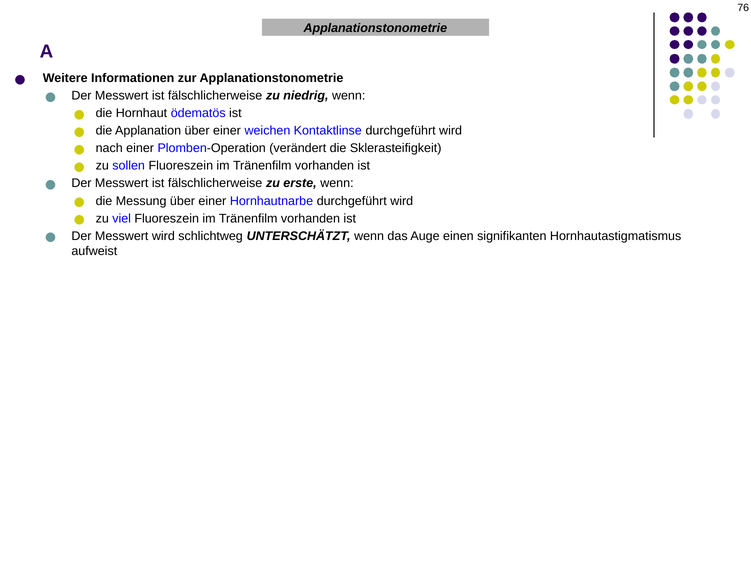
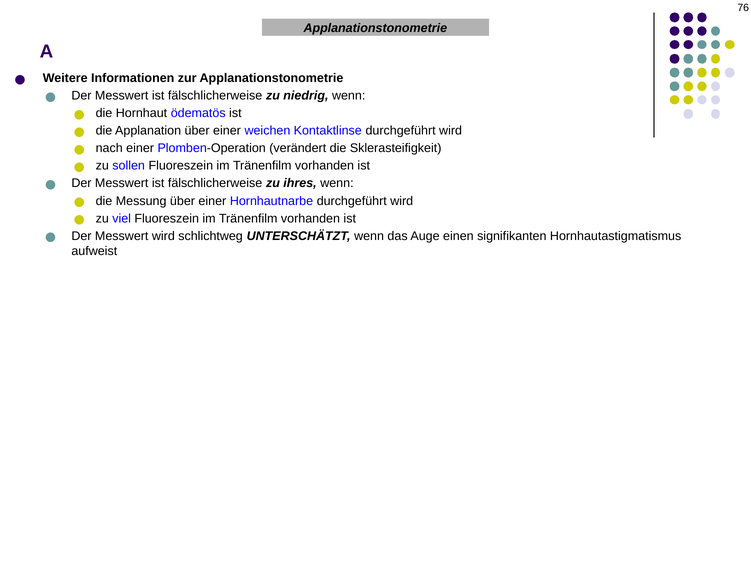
erste: erste -> ihres (300, 183)
